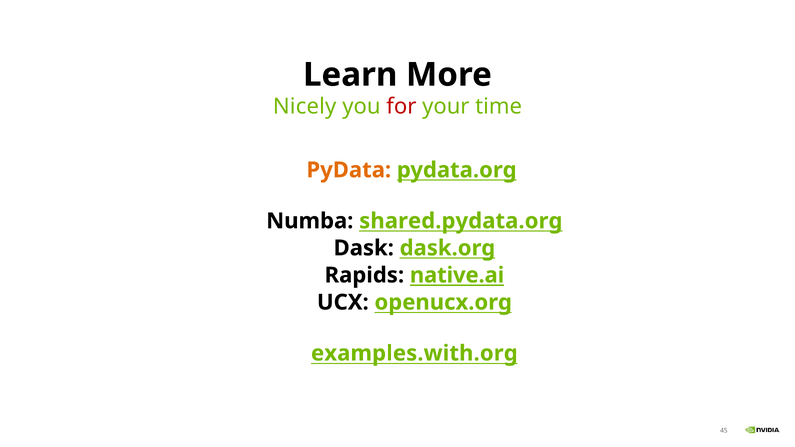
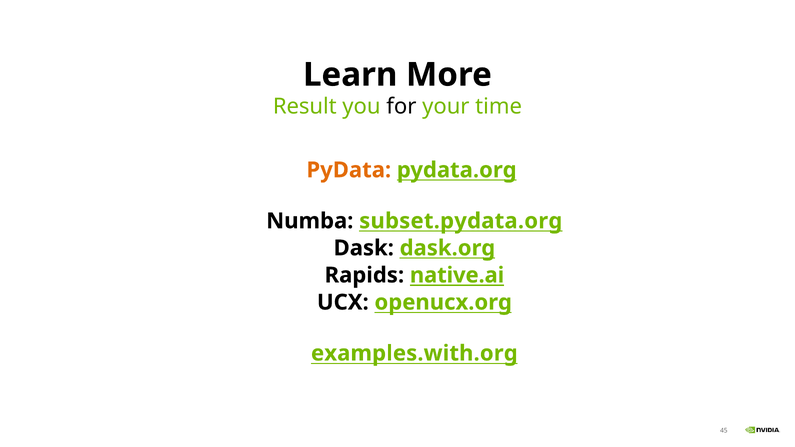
Nicely: Nicely -> Result (305, 106)
for colour: red -> black (401, 106)
shared.pydata.org: shared.pydata.org -> subset.pydata.org (461, 221)
